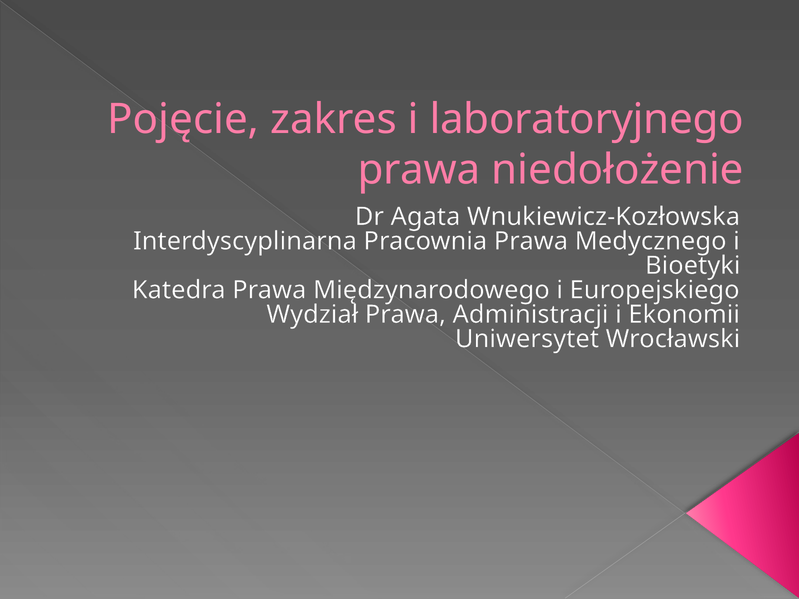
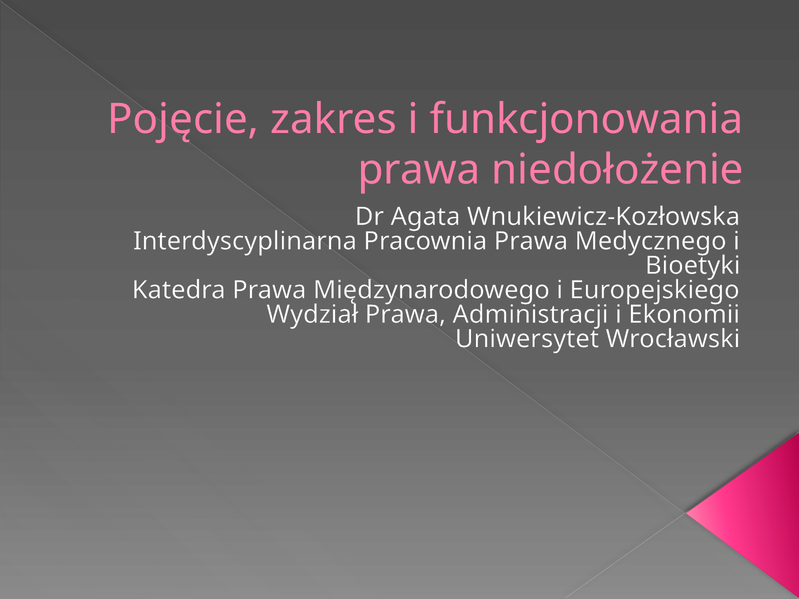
laboratoryjnego: laboratoryjnego -> funkcjonowania (587, 119)
